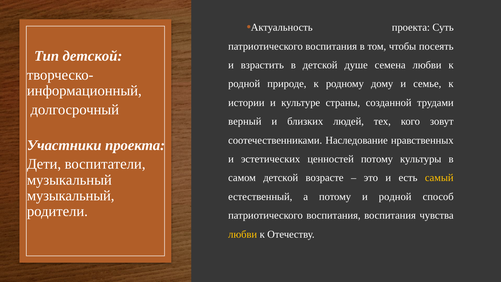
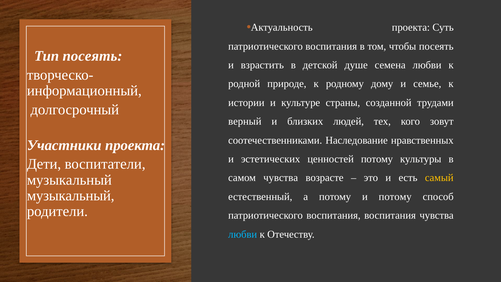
Тип детской: детской -> посеять (92, 56)
самом детской: детской -> чувства (281, 178)
и родной: родной -> потому (395, 197)
любви colour: yellow -> light blue (243, 234)
